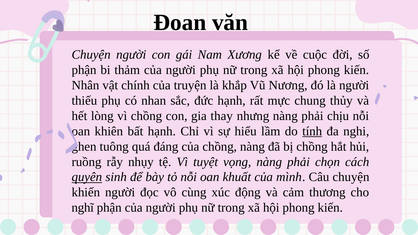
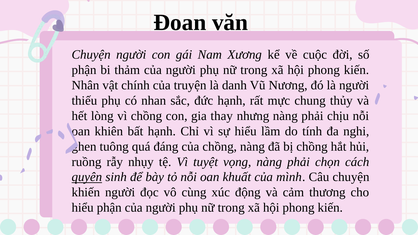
khắp: khắp -> danh (234, 85)
tính underline: present -> none (312, 131)
nghĩ: nghĩ -> hiểu (83, 208)
